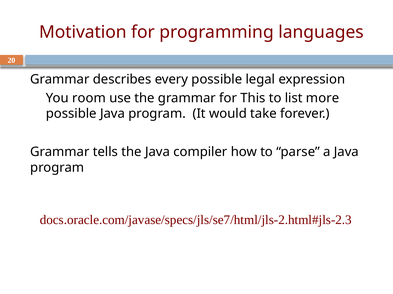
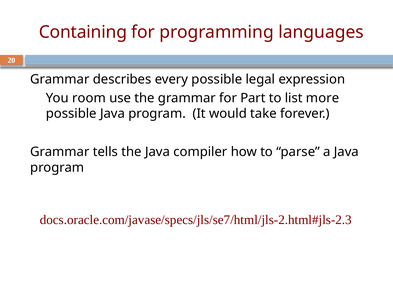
Motivation: Motivation -> Containing (83, 32)
This: This -> Part (253, 98)
